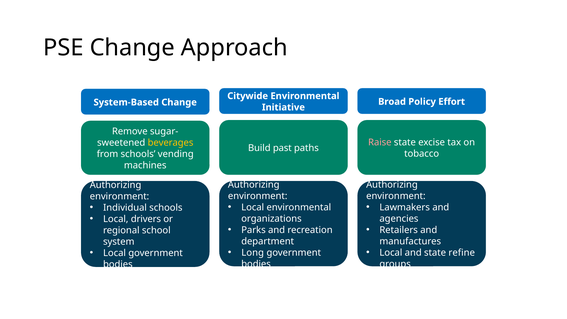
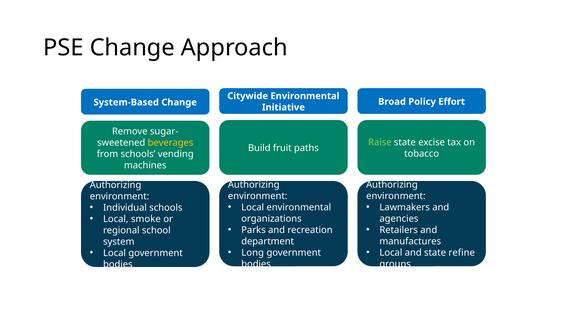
Raise colour: pink -> light green (380, 142)
past: past -> fruit (282, 148)
drivers: drivers -> smoke (146, 219)
